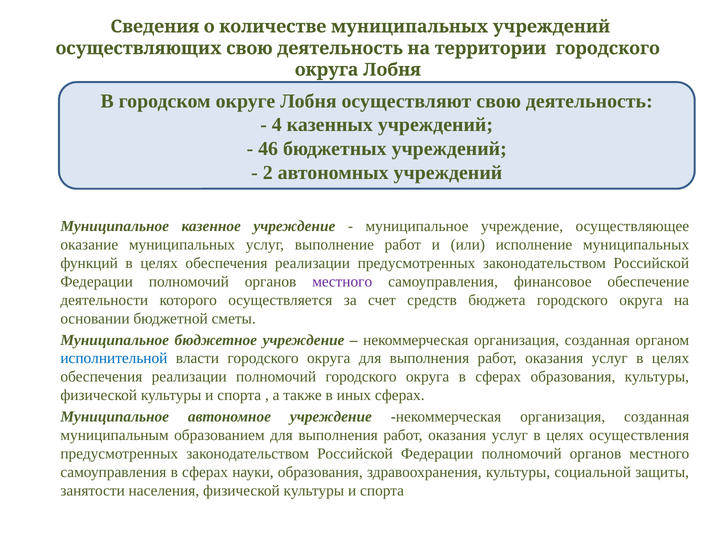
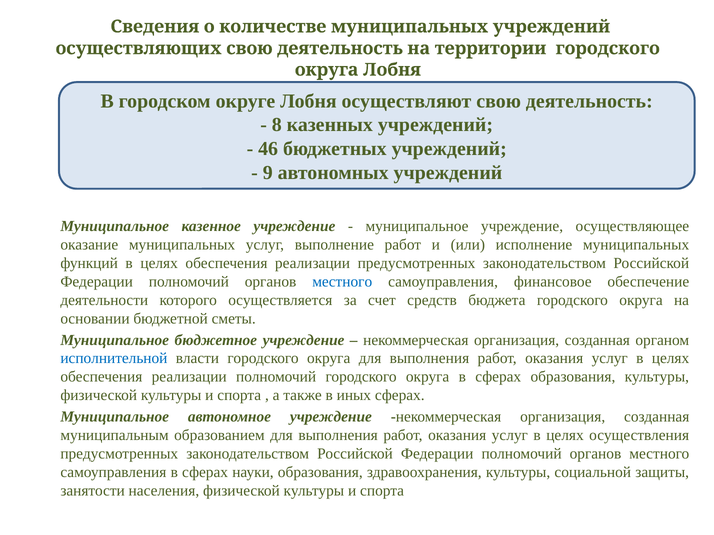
4: 4 -> 8 (277, 125)
2: 2 -> 9 (268, 173)
местного colour: purple -> blue (342, 282)
